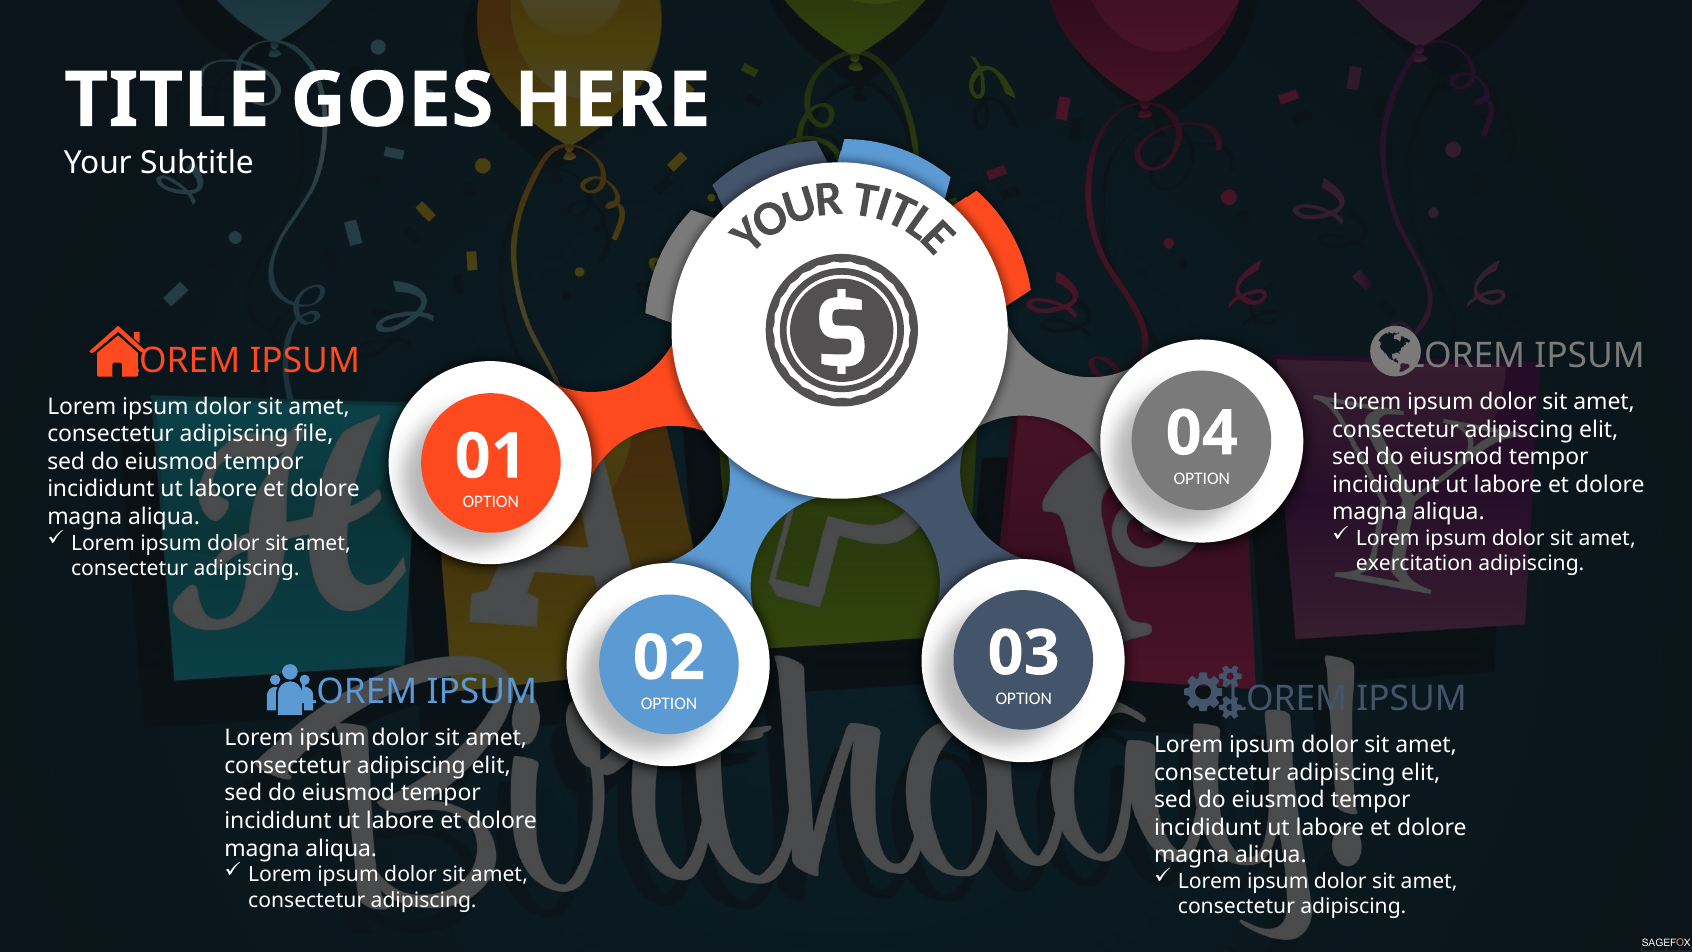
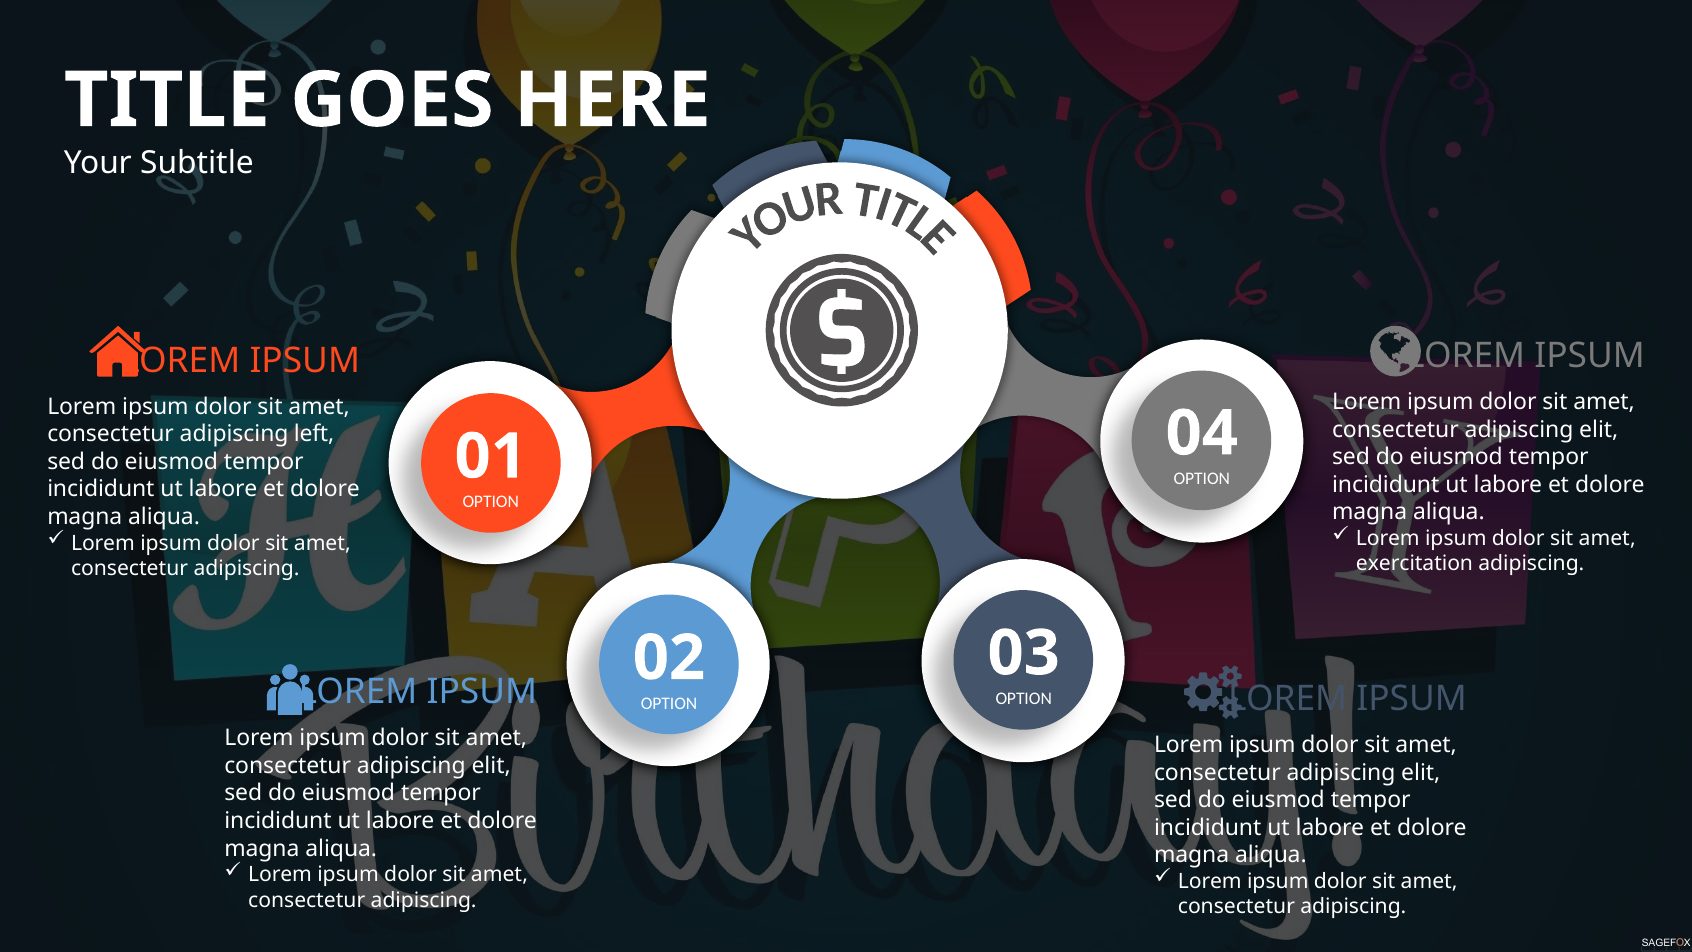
file: file -> left (314, 434)
